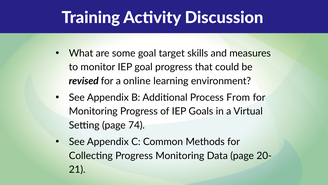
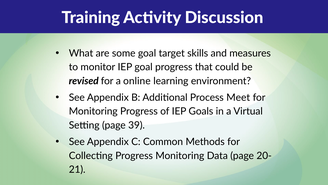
From: From -> Meet (238, 97)
74: 74 -> 39 (137, 125)
